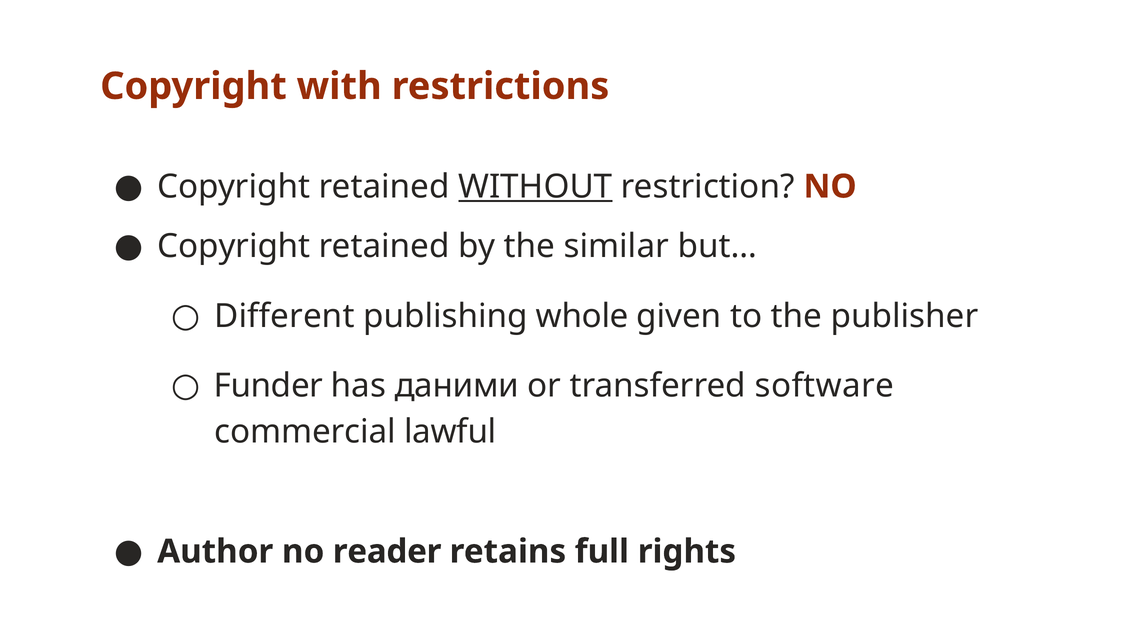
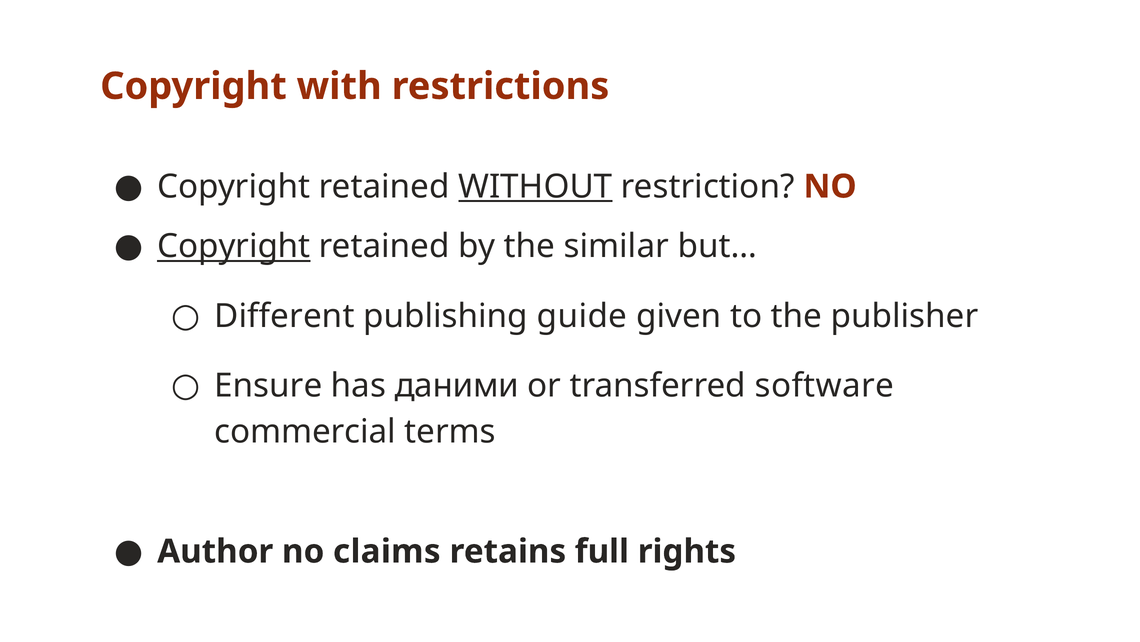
Copyright underline: none -> present (234, 246)
whole: whole -> guide (582, 316)
Funder: Funder -> Ensure (268, 385)
lawful: lawful -> terms (450, 431)
reader: reader -> claims (387, 551)
